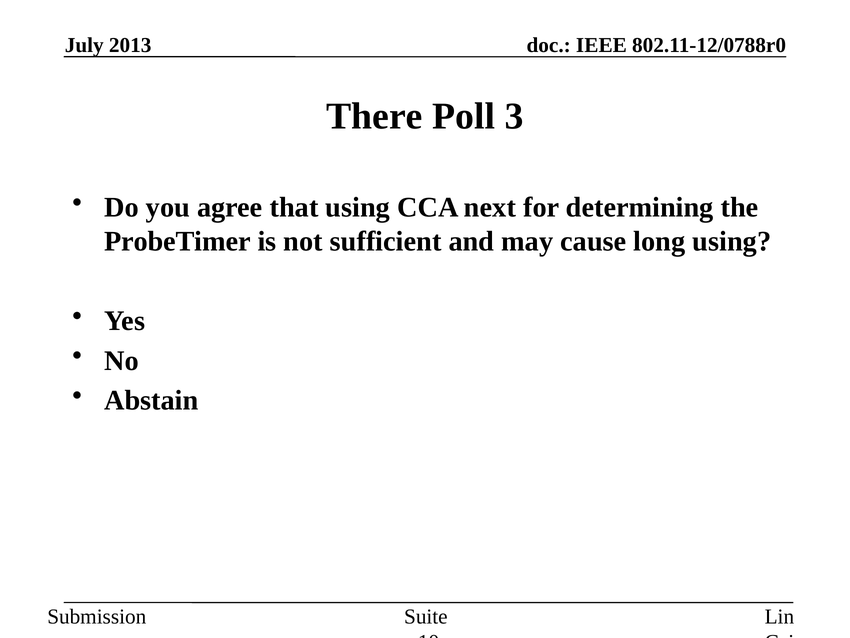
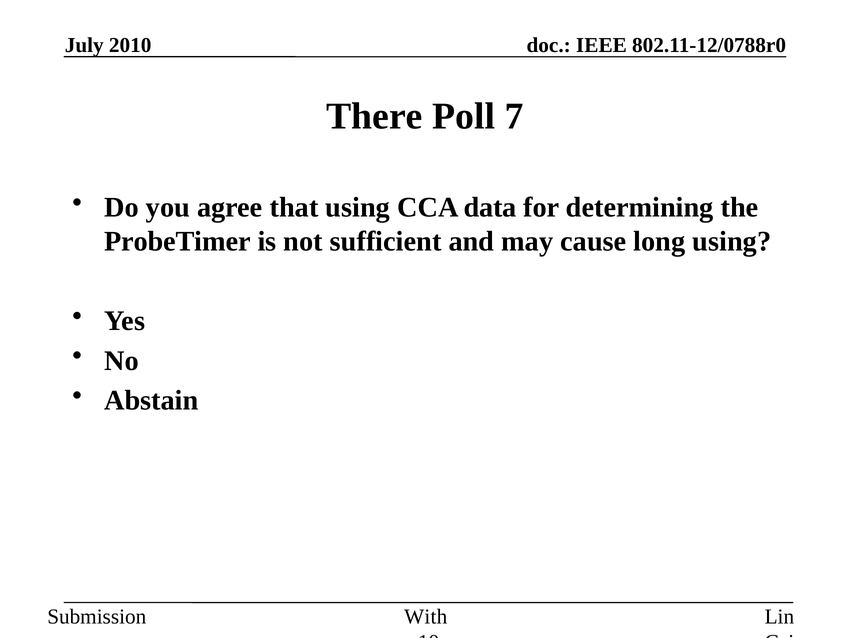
2013: 2013 -> 2010 (130, 45)
3: 3 -> 7 (514, 116)
next: next -> data (490, 207)
Suite: Suite -> With (426, 616)
